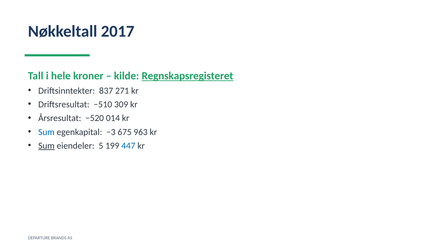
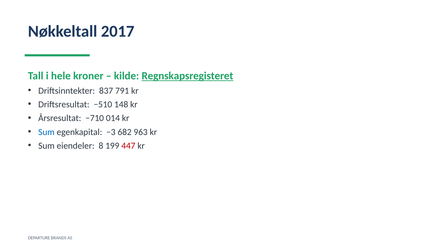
271: 271 -> 791 (122, 90)
309: 309 -> 148 (121, 104)
−520: −520 -> −710 (95, 118)
675: 675 -> 682 (125, 132)
Sum underline: present -> none (46, 146)
5: 5 -> 8 (101, 146)
447 colour: blue -> red (128, 146)
